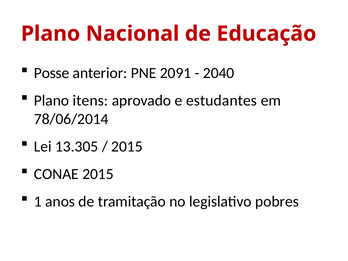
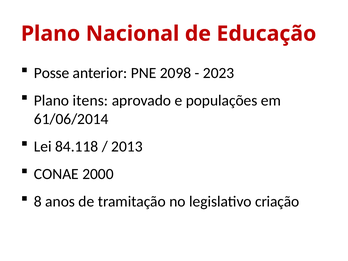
2091: 2091 -> 2098 (176, 73)
2040: 2040 -> 2023 (219, 73)
estudantes: estudantes -> populações (222, 100)
78/06/2014: 78/06/2014 -> 61/06/2014 (71, 119)
13.305: 13.305 -> 84.118 (77, 147)
2015: 2015 -> 2013 (127, 147)
CONAE 2015: 2015 -> 2000 (98, 174)
1: 1 -> 8 (38, 201)
pobres: pobres -> criação (277, 201)
